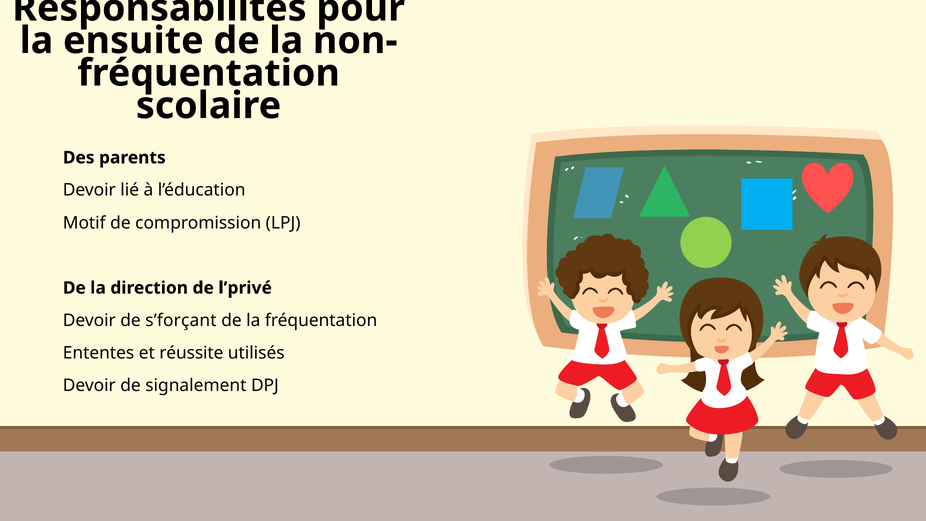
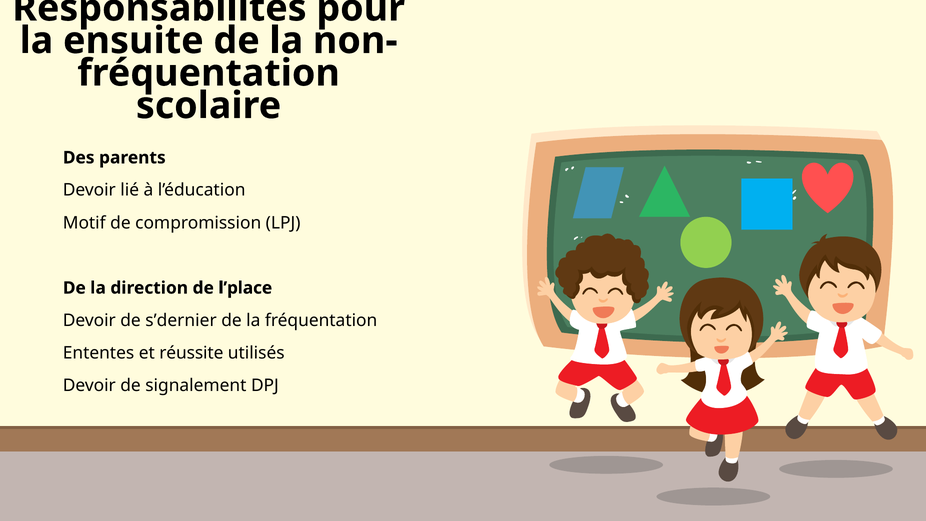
l’privé: l’privé -> l’place (245, 288)
s’forçant: s’forçant -> s’dernier (181, 320)
